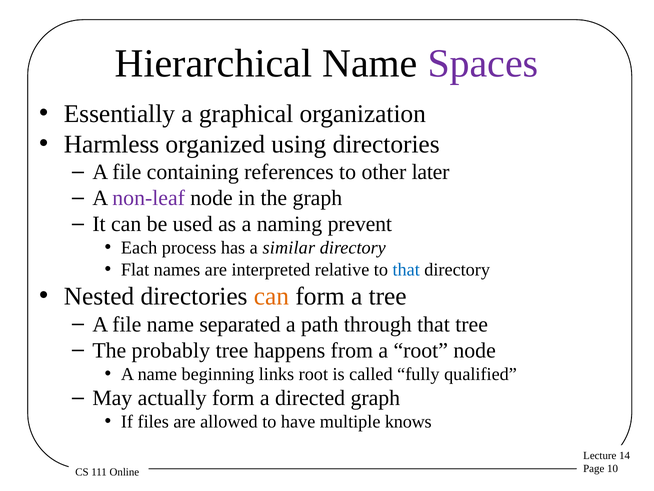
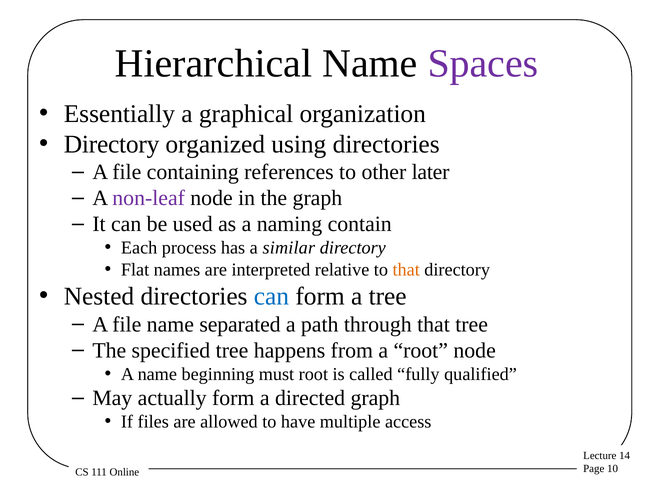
Harmless: Harmless -> Directory (112, 144)
prevent: prevent -> contain (360, 224)
that colour: blue -> orange (406, 269)
can colour: orange -> blue (271, 296)
probably: probably -> specified (171, 350)
links: links -> must (276, 374)
knows: knows -> access (408, 421)
